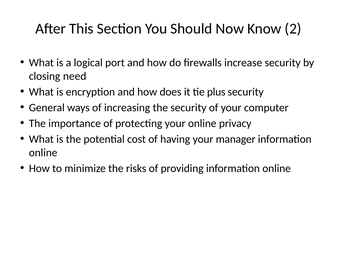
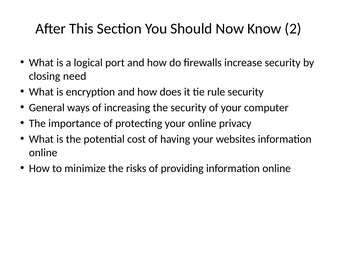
plus: plus -> rule (216, 92)
manager: manager -> websites (236, 139)
